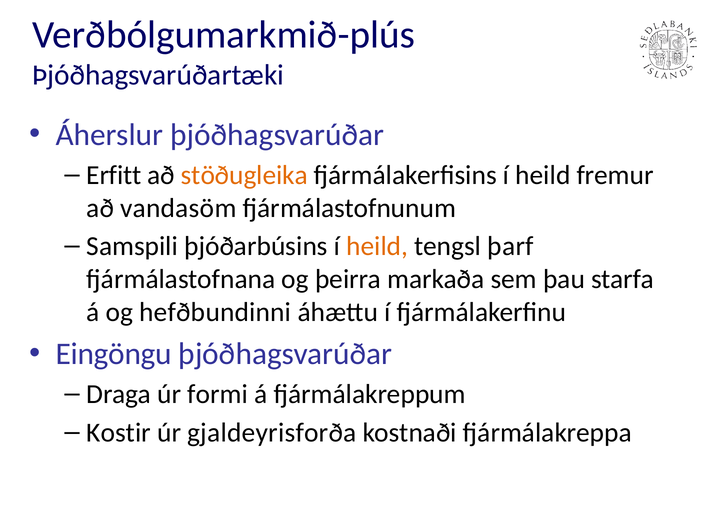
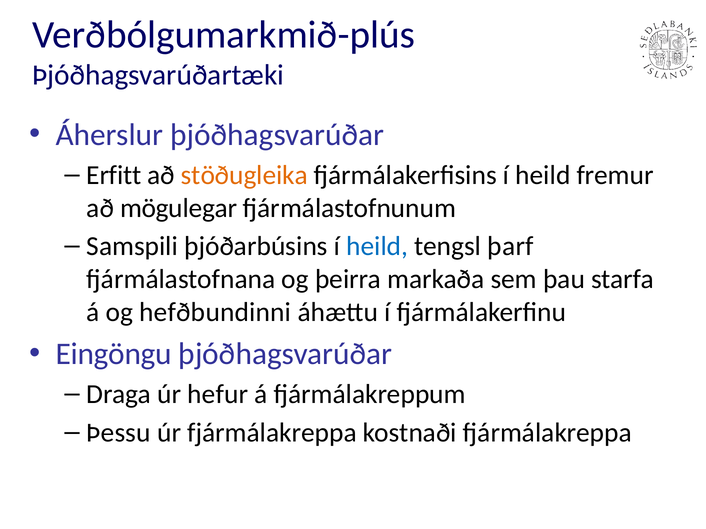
vandasöm: vandasöm -> mögulegar (179, 208)
heild colour: orange -> blue (377, 247)
formi: formi -> hefur (218, 395)
Kostir: Kostir -> Þessu (119, 433)
úr gjaldeyrisforða: gjaldeyrisforða -> fjármálakreppa (272, 433)
